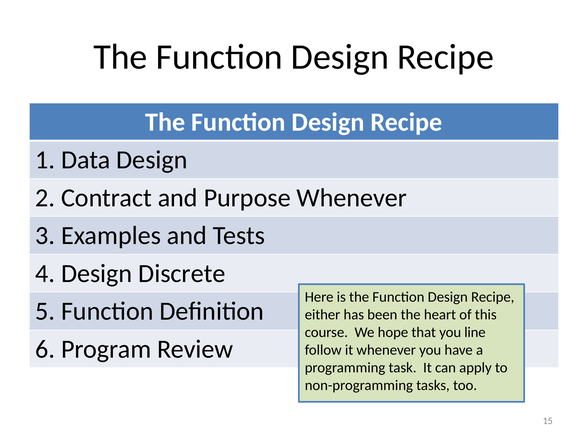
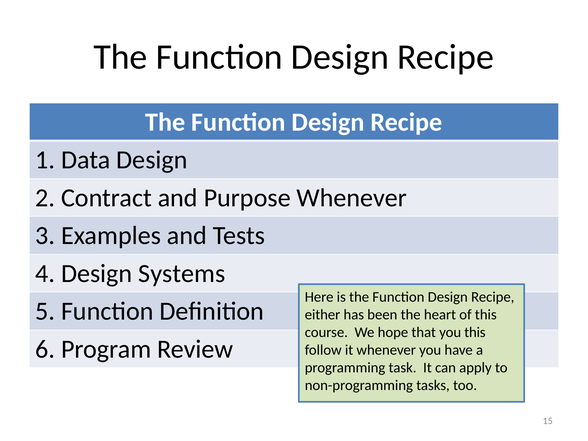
Discrete: Discrete -> Systems (182, 273)
you line: line -> this (475, 332)
